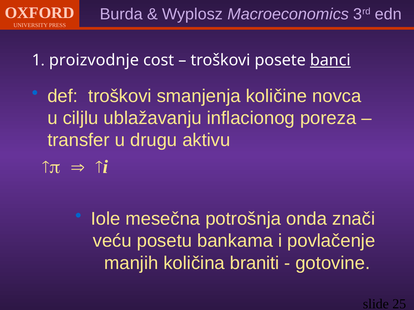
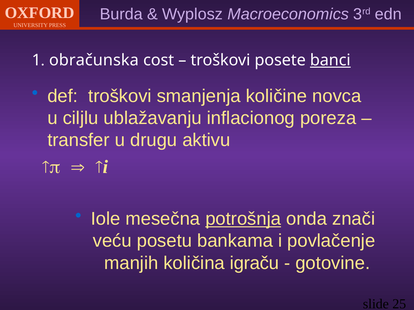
proizvodnje: proizvodnje -> obračunska (94, 60)
potrošnja underline: none -> present (243, 219)
braniti: braniti -> igraču (255, 263)
